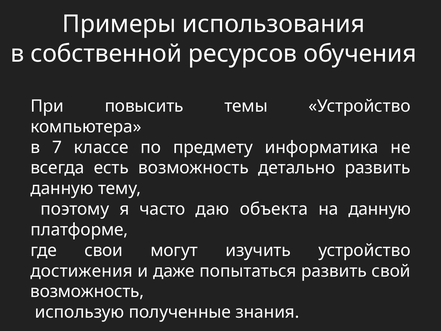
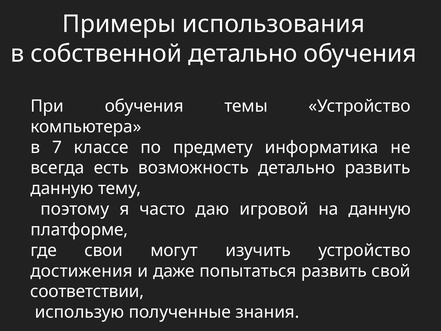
собственной ресурсов: ресурсов -> детально (243, 54)
При повысить: повысить -> обучения (144, 106)
объекта: объекта -> игровой (274, 209)
возможность: возможность -> соответствии (87, 291)
